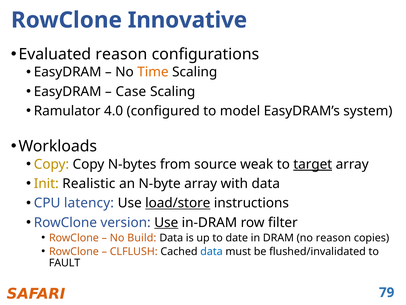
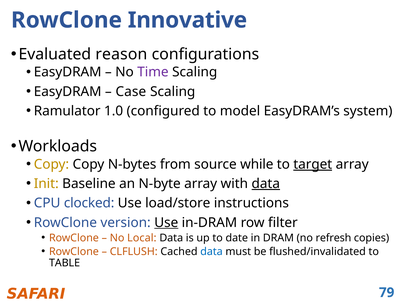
Time colour: orange -> purple (153, 72)
4.0: 4.0 -> 1.0 (114, 111)
weak: weak -> while (257, 164)
Realistic: Realistic -> Baseline (89, 183)
data underline: none -> present (266, 183)
latency: latency -> clocked (89, 203)
load/store underline: present -> none (178, 203)
Build: Build -> Local (142, 237)
no reason: reason -> refresh (333, 237)
FAULT: FAULT -> TABLE (65, 263)
